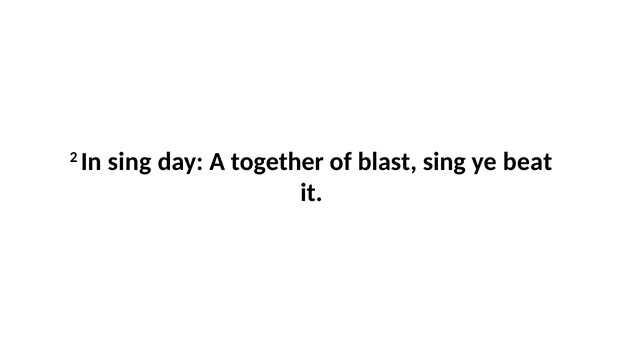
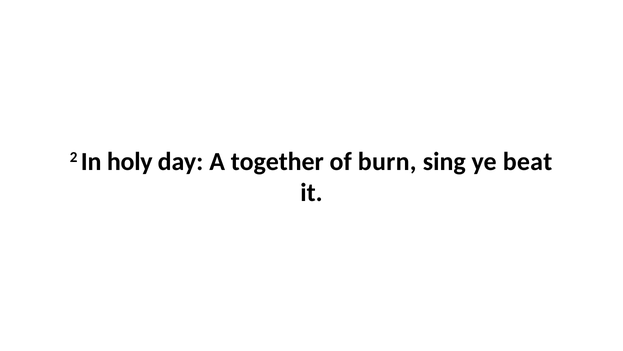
In sing: sing -> holy (130, 161)
blast: blast -> burn (387, 161)
